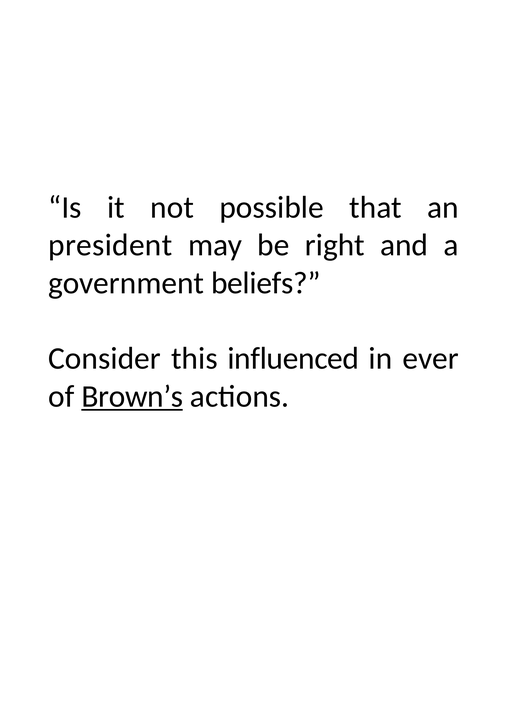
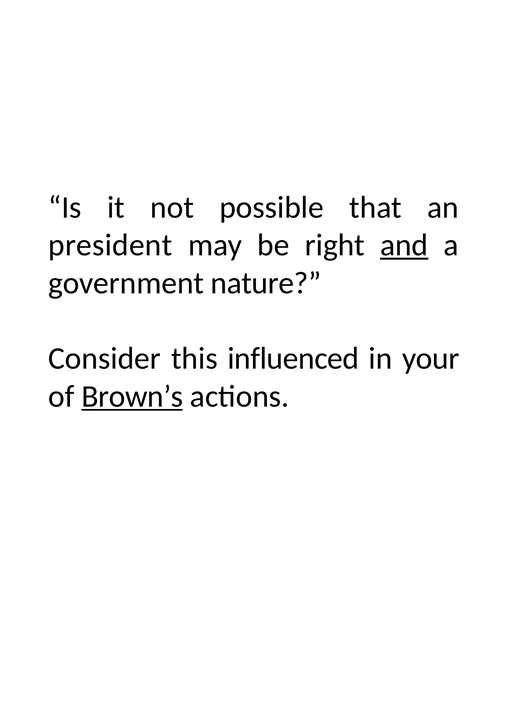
and underline: none -> present (404, 245)
beliefs: beliefs -> nature (266, 283)
ever: ever -> your (431, 359)
